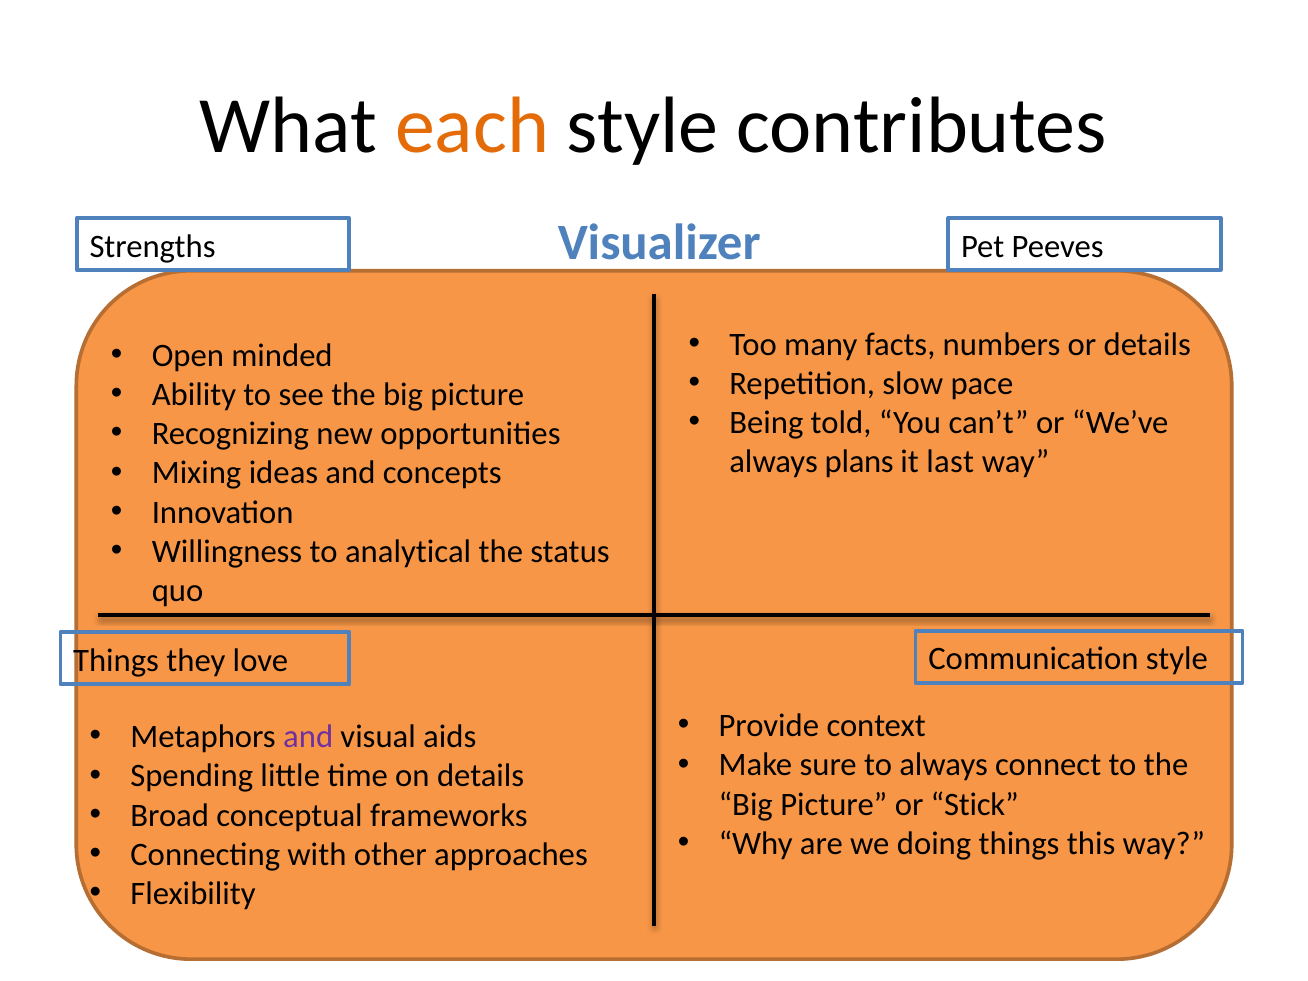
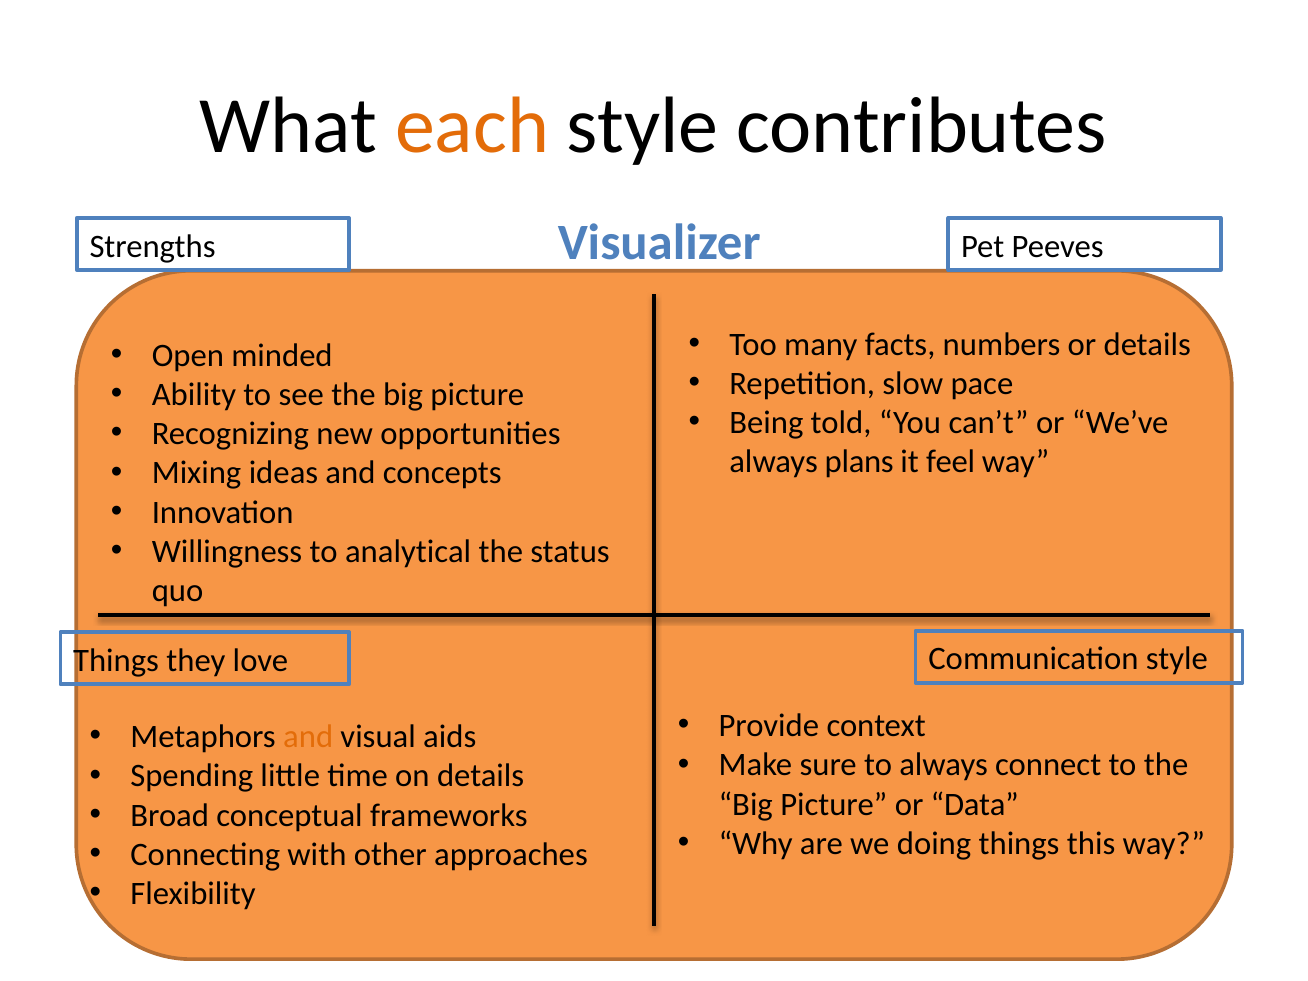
last: last -> feel (951, 462)
and colour: purple -> orange (308, 737)
Stick: Stick -> Data (975, 804)
